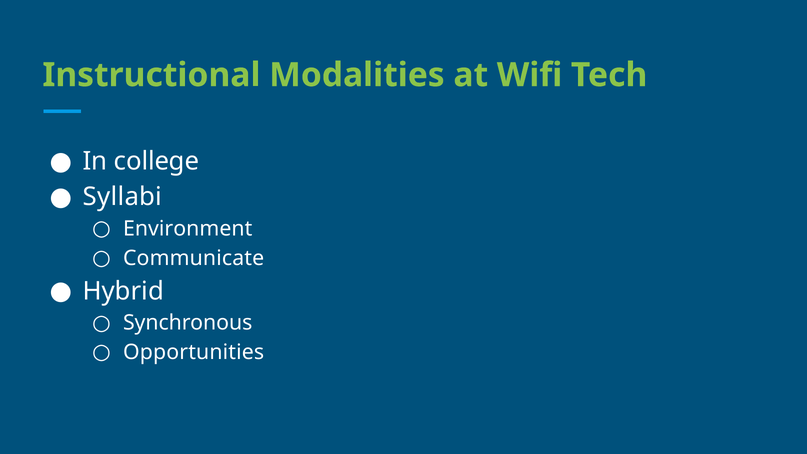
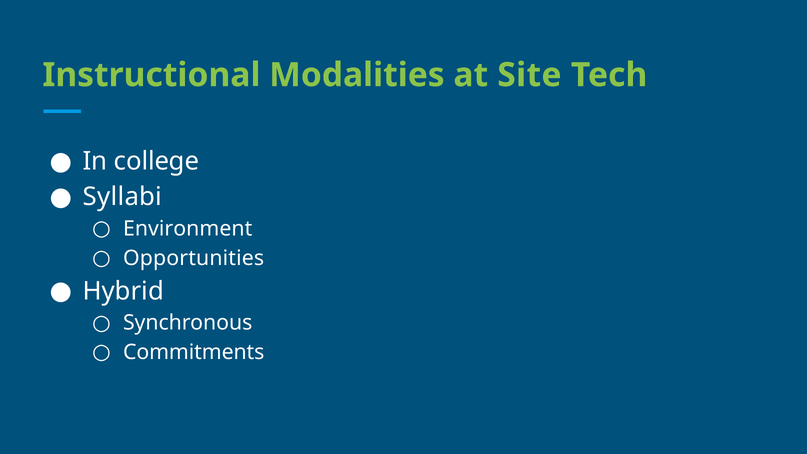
Wifi: Wifi -> Site (529, 75)
Communicate: Communicate -> Opportunities (194, 258)
Opportunities: Opportunities -> Commitments (194, 352)
